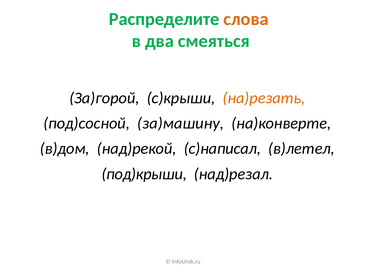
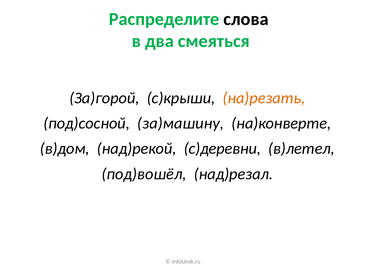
слова colour: orange -> black (246, 19)
с)написал: с)написал -> с)деревни (222, 149)
под)крыши: под)крыши -> под)вошёл (144, 174)
